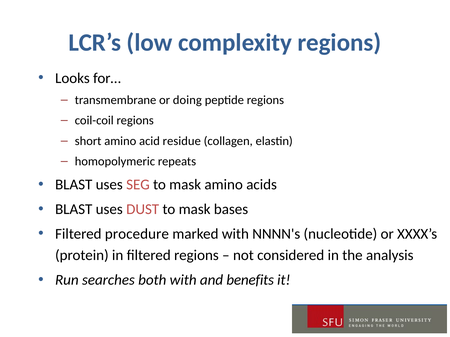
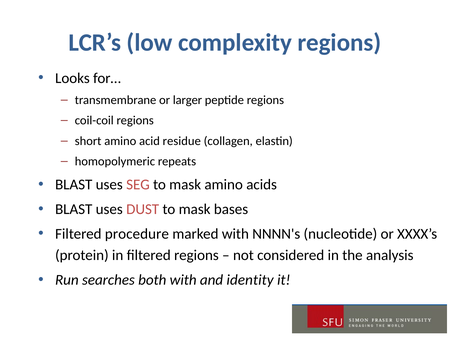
doing: doing -> larger (187, 100)
benefits: benefits -> identity (250, 280)
